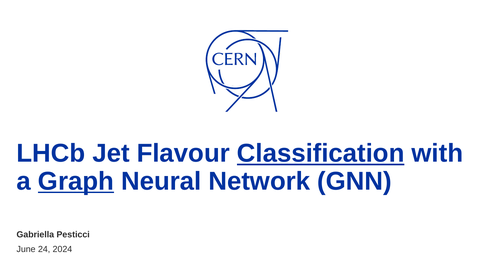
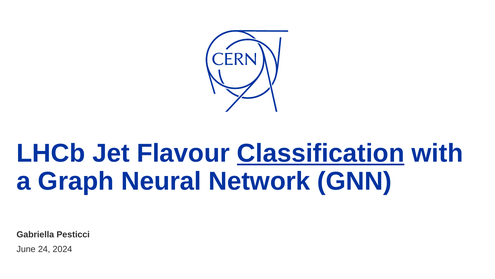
Graph underline: present -> none (76, 181)
